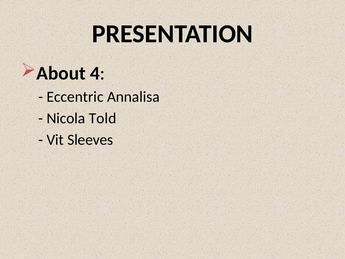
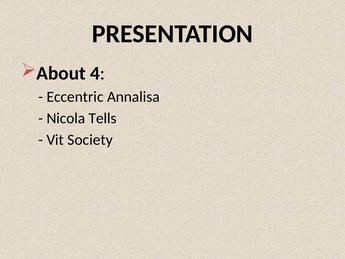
Told: Told -> Tells (103, 118)
Sleeves: Sleeves -> Society (90, 140)
